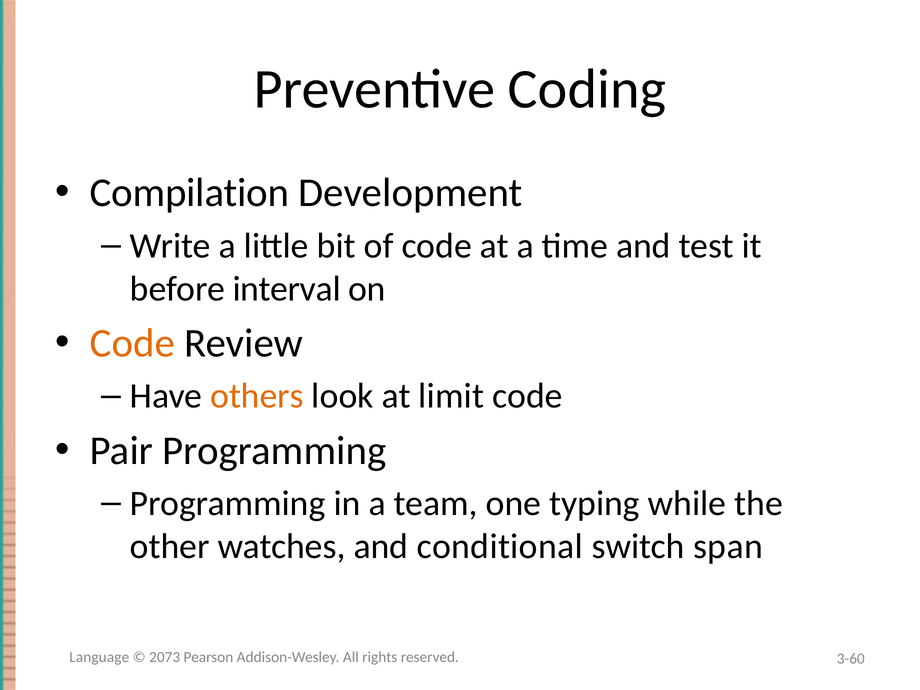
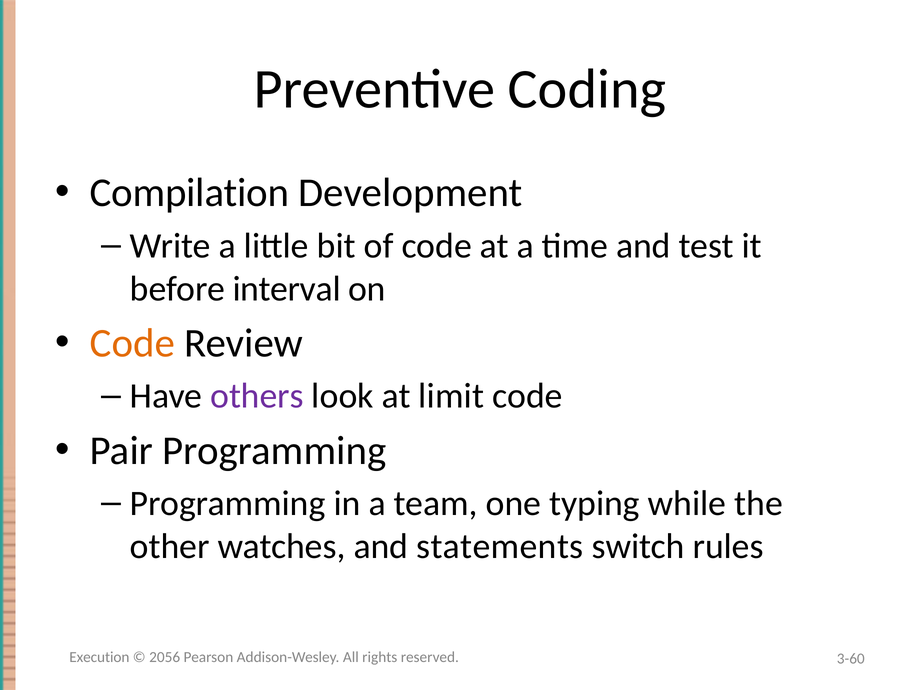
others colour: orange -> purple (257, 396)
conditional: conditional -> statements (500, 547)
span: span -> rules (728, 547)
Language: Language -> Execution (99, 657)
2073: 2073 -> 2056 (165, 657)
